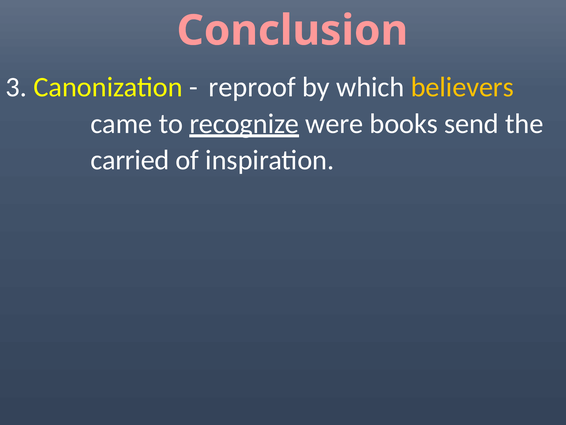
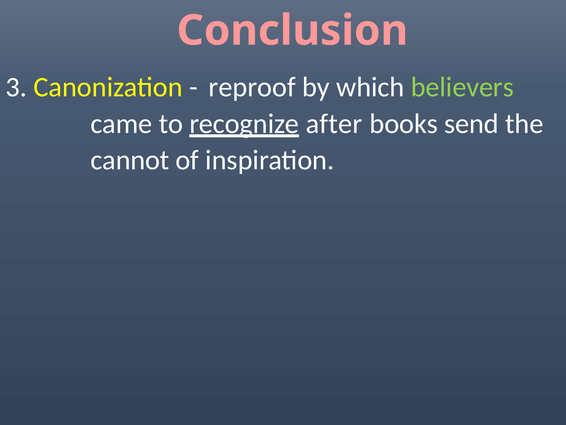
believers colour: yellow -> light green (462, 87)
were: were -> after (334, 124)
carried: carried -> cannot (130, 160)
